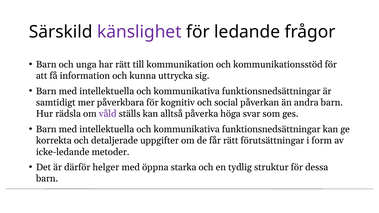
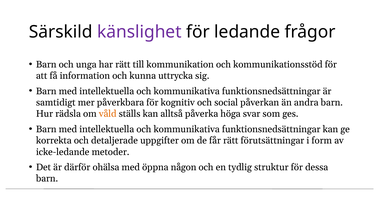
våld colour: purple -> orange (108, 114)
helger: helger -> ohälsa (106, 167)
starka: starka -> någon (184, 167)
